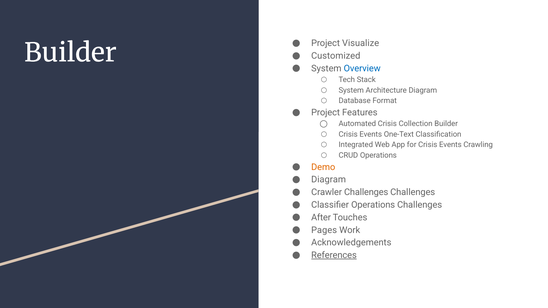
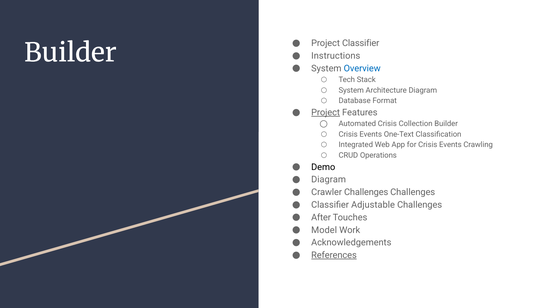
Project Visualize: Visualize -> Classifier (361, 43)
Customized: Customized -> Instructions (336, 56)
Project underline: none -> present (326, 113)
Demo colour: orange -> black (323, 167)
Classifier Operations: Operations -> Adjustable (373, 205)
Pages: Pages -> Model (324, 230)
